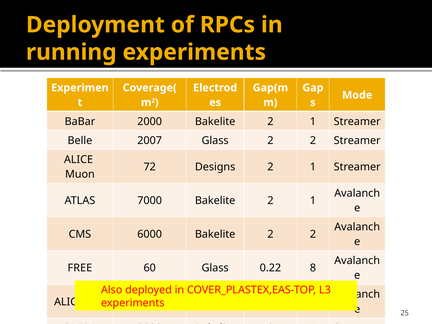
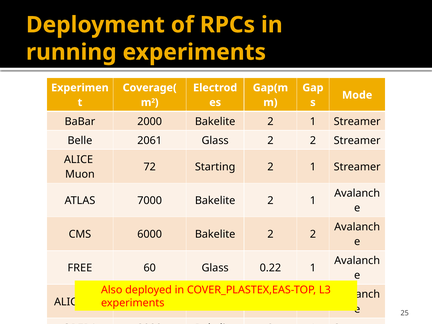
2007: 2007 -> 2061 (150, 140)
Designs: Designs -> Starting (215, 167)
0.22 8: 8 -> 1 (313, 268)
